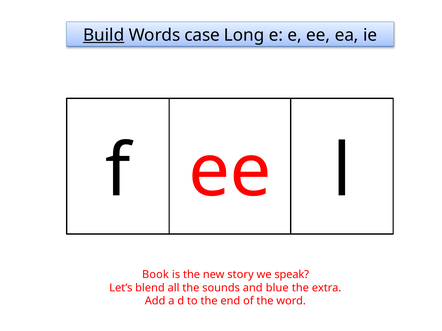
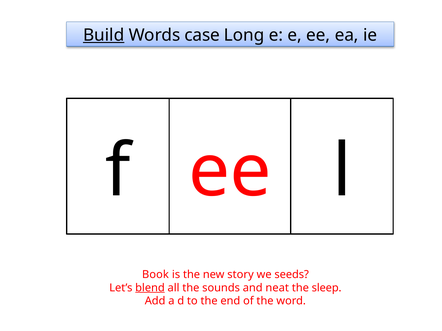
speak: speak -> seeds (292, 275)
blend underline: none -> present (150, 288)
blue: blue -> neat (277, 288)
extra: extra -> sleep (327, 288)
